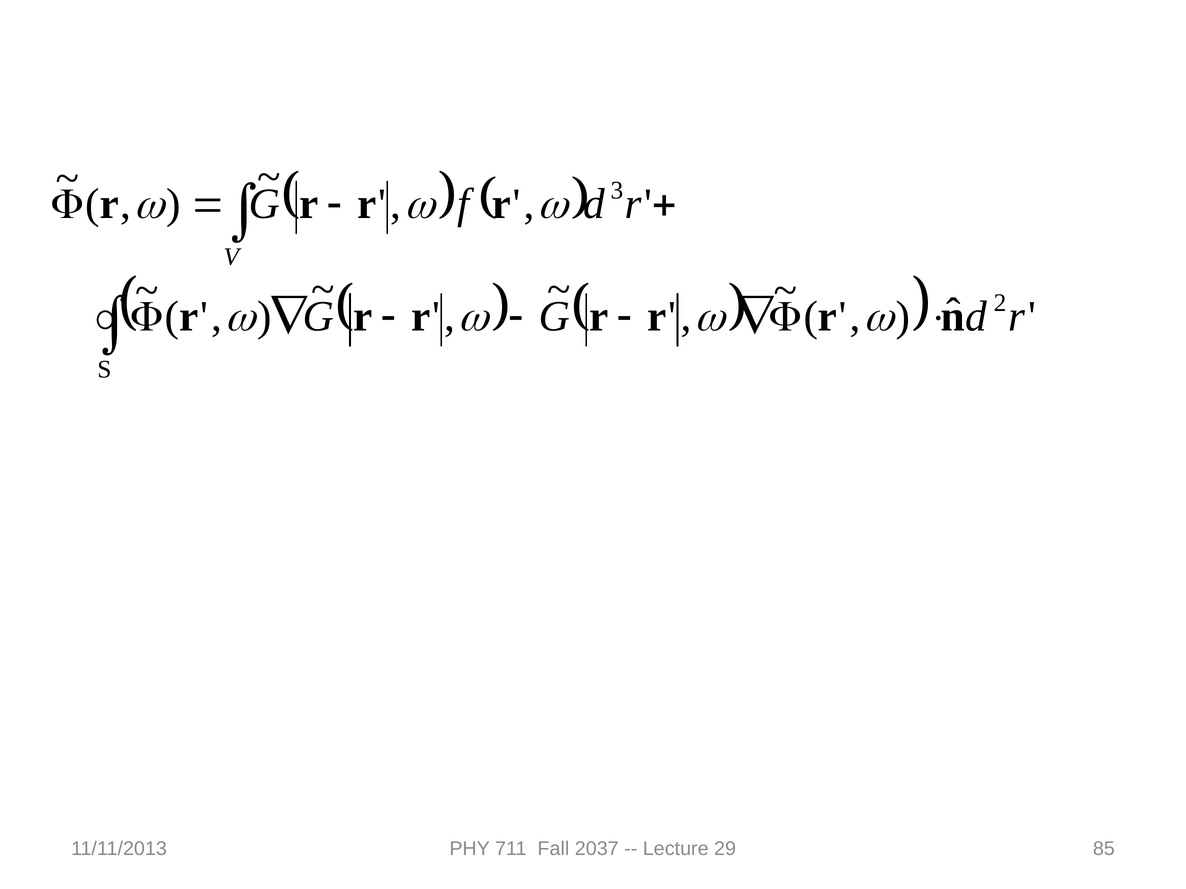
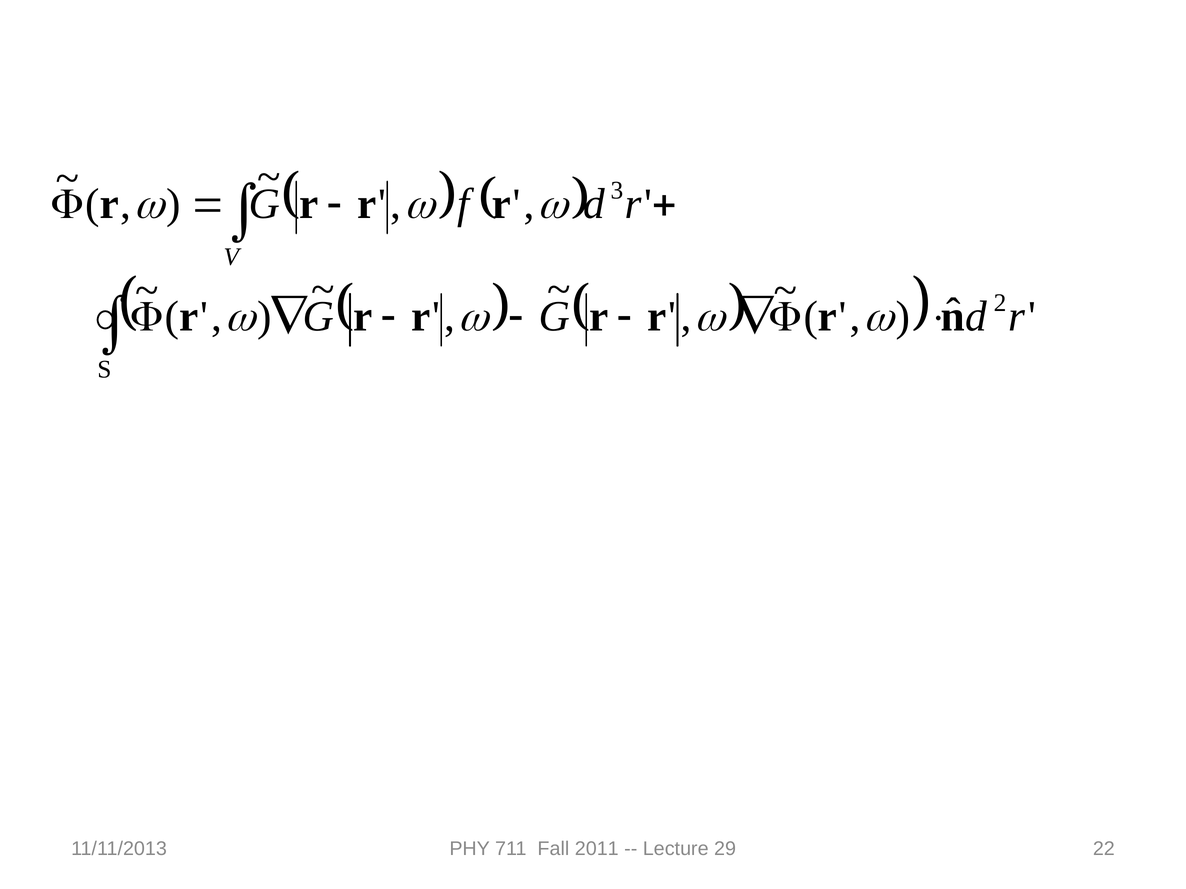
2037: 2037 -> 2011 (597, 849)
85: 85 -> 22 (1104, 849)
